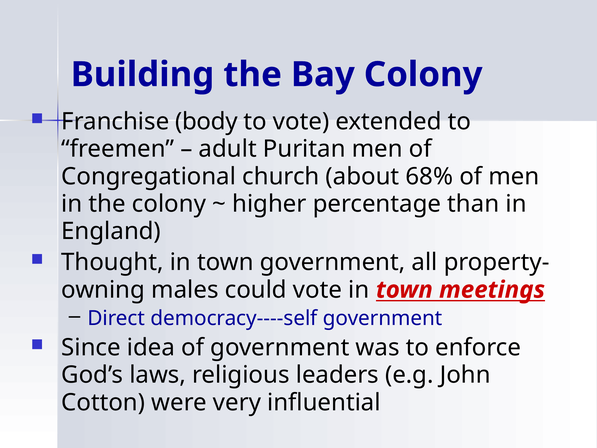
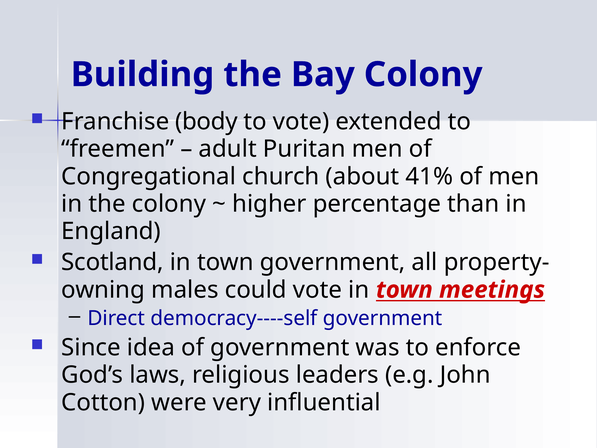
68%: 68% -> 41% (429, 176)
Thought: Thought -> Scotland (112, 262)
